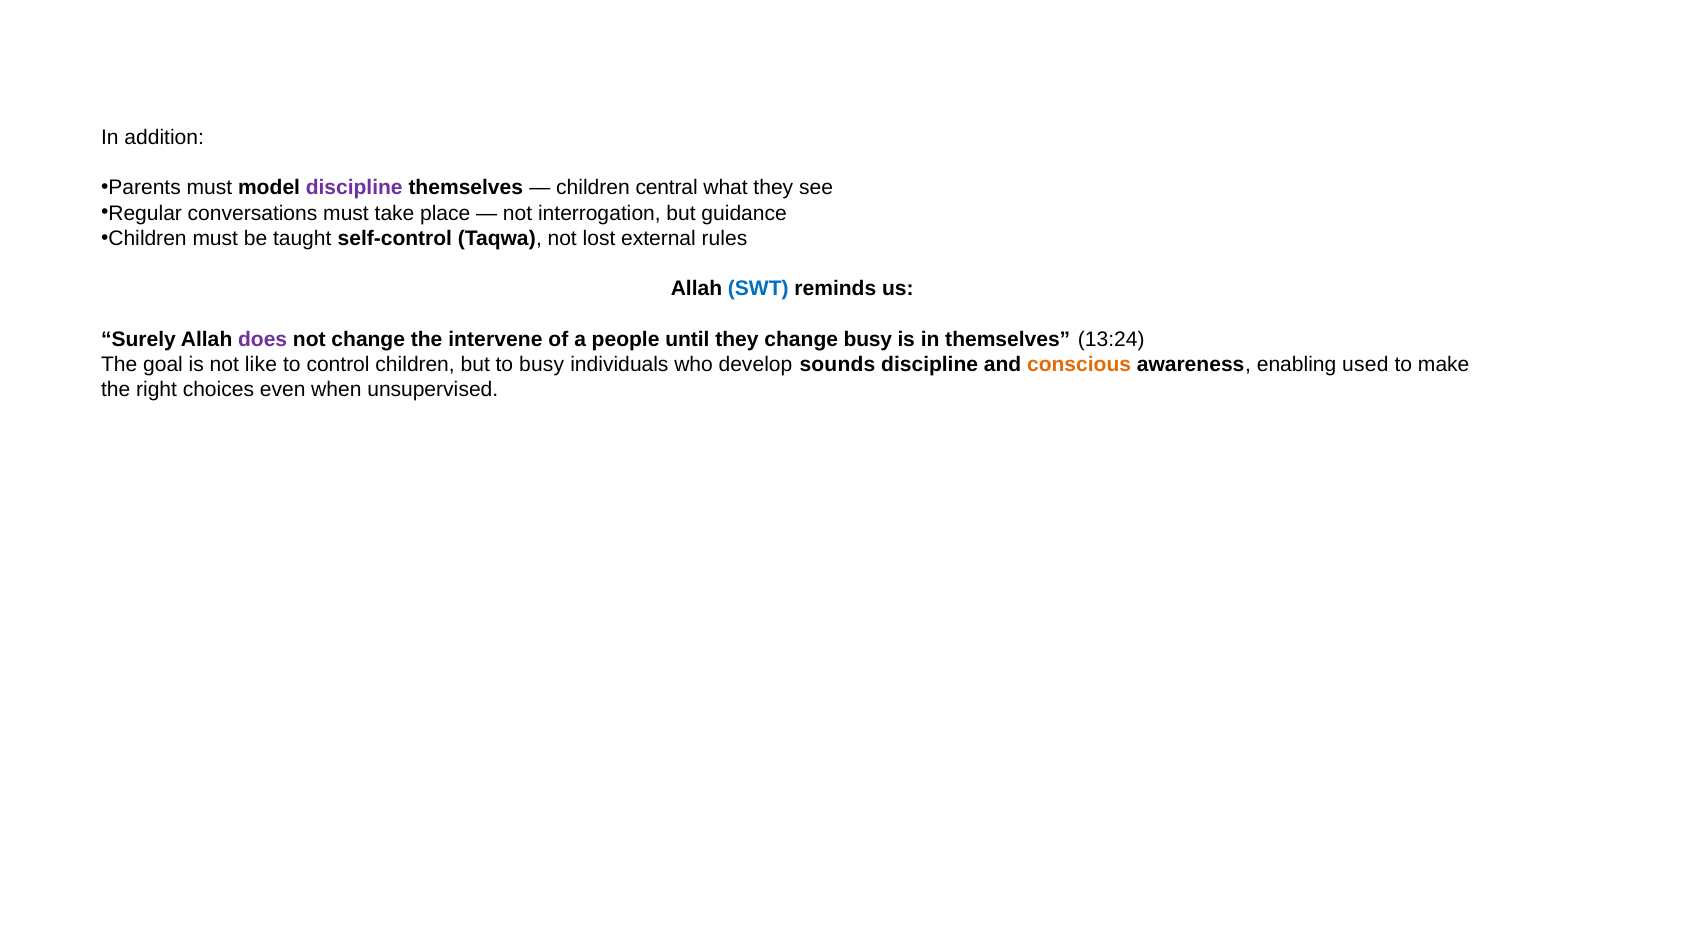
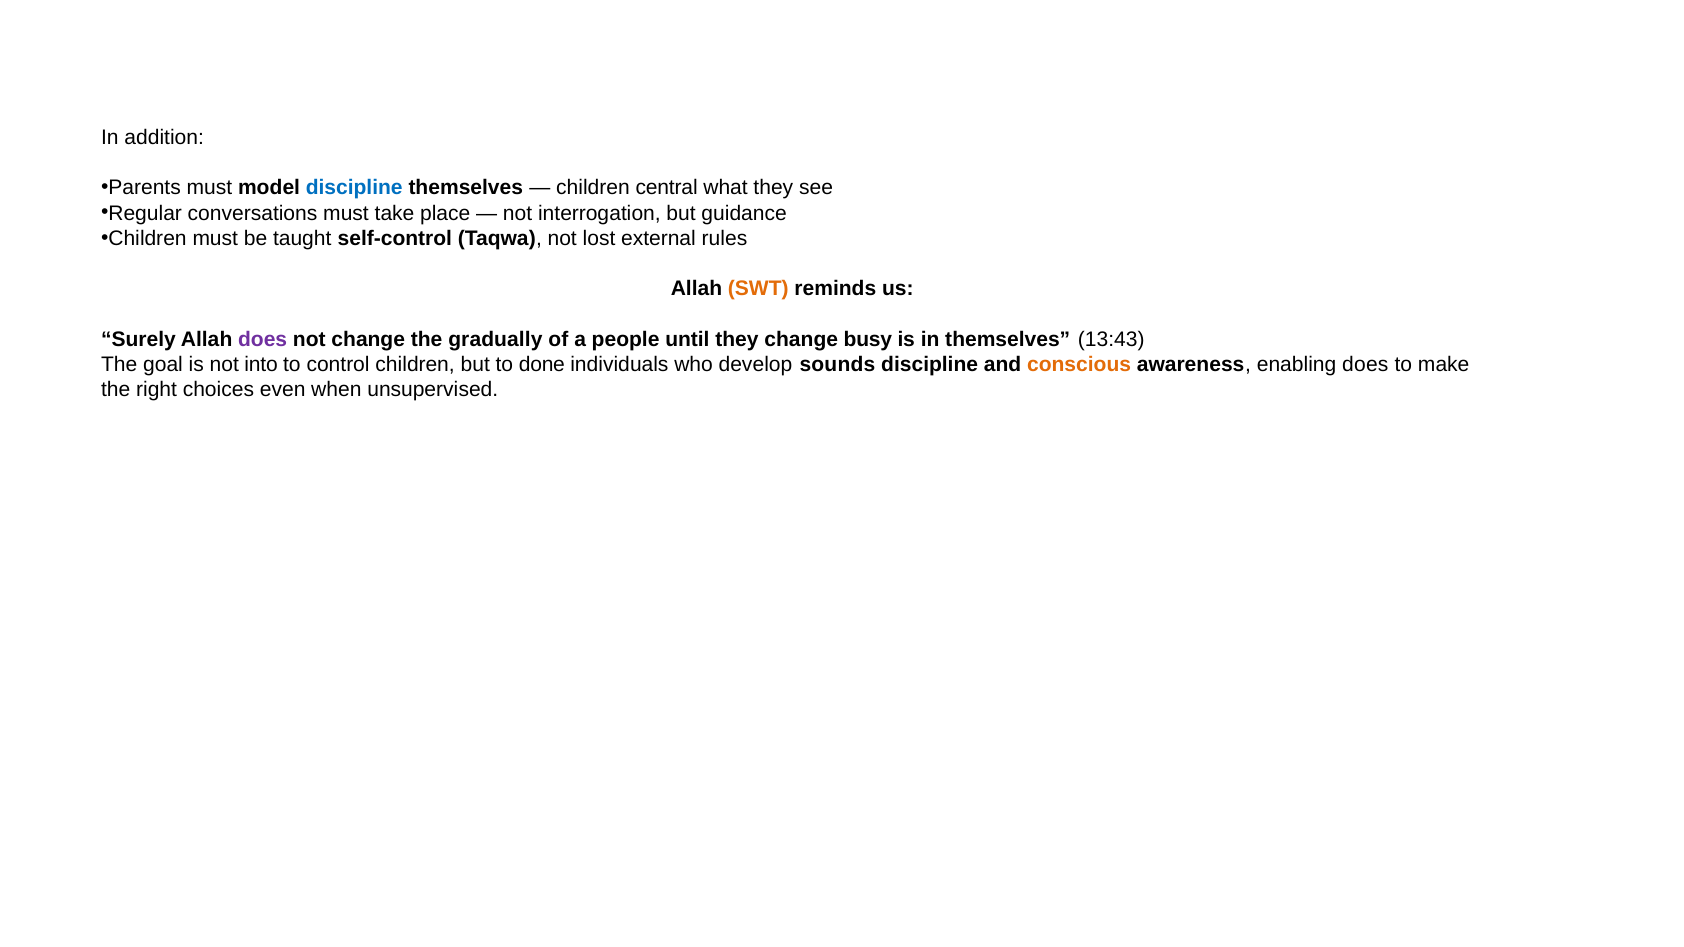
discipline colour: purple -> blue (354, 188)
SWT colour: blue -> orange (758, 289)
intervene: intervene -> gradually (495, 339)
13:24: 13:24 -> 13:43 (1111, 339)
like: like -> into (261, 365)
to busy: busy -> done (542, 365)
enabling used: used -> does (1365, 365)
